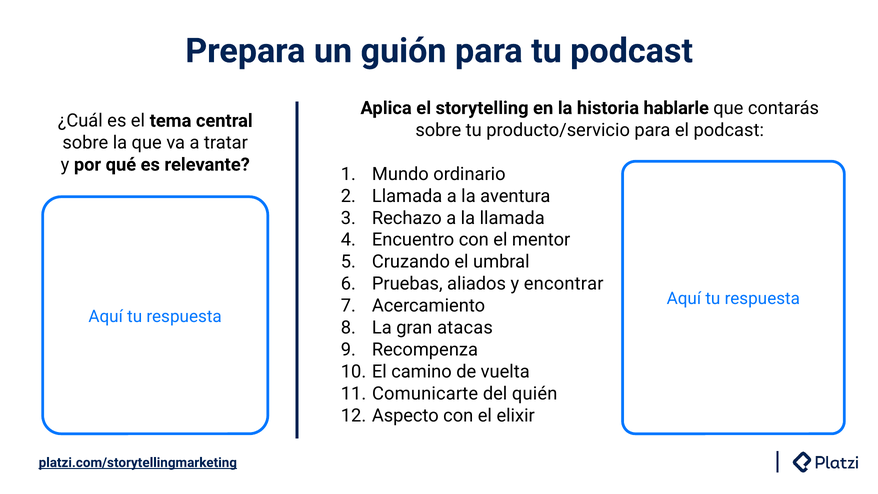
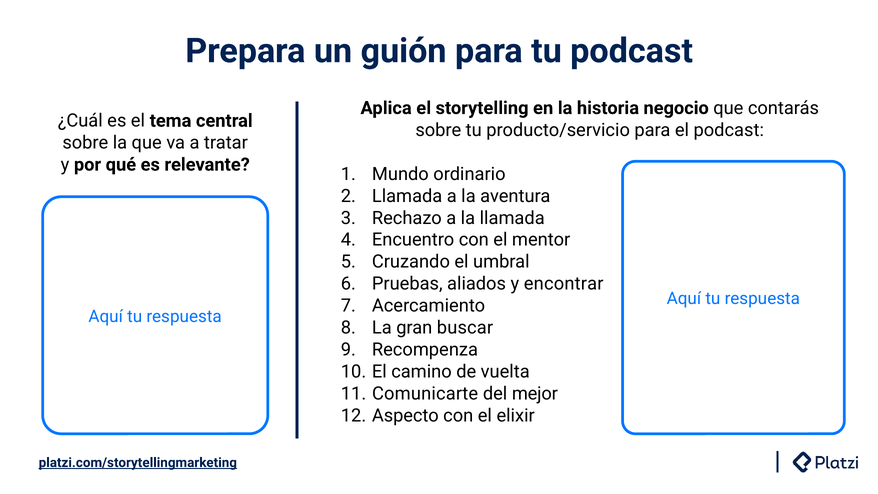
hablarle: hablarle -> negocio (676, 108)
atacas: atacas -> buscar (465, 328)
quién: quién -> mejor (535, 394)
